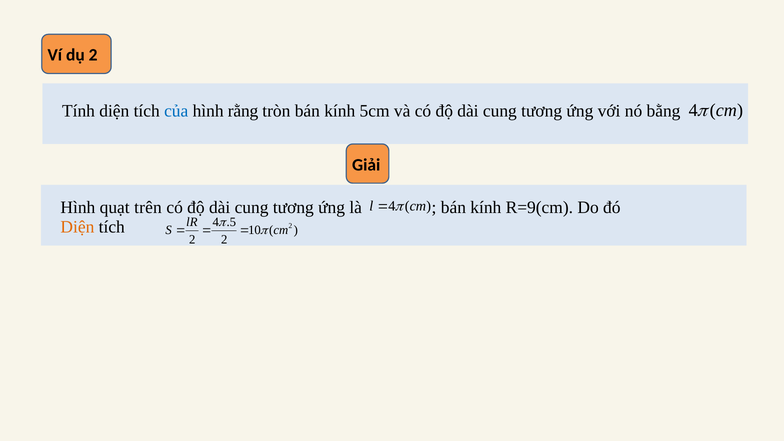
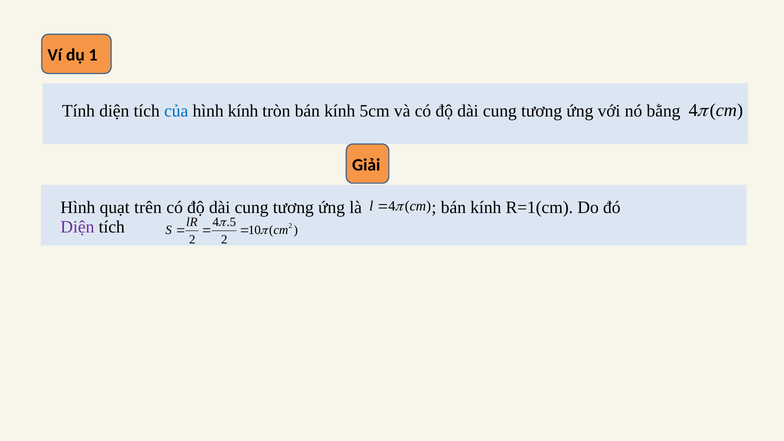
dụ 2: 2 -> 1 (93, 55)
hình rằng: rằng -> kính (243, 111)
R=9(cm: R=9(cm -> R=1(cm (539, 208)
Diện colour: orange -> purple (77, 227)
